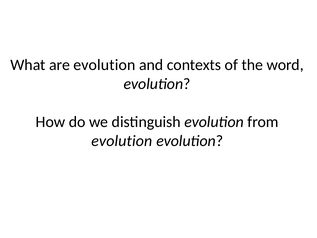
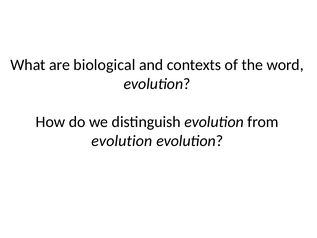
are evolution: evolution -> biological (104, 65)
